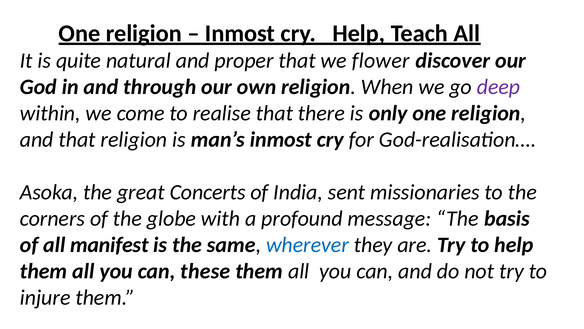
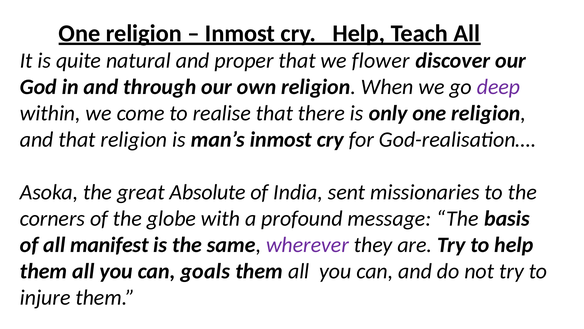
Concerts: Concerts -> Absolute (208, 192)
wherever colour: blue -> purple (307, 245)
these: these -> goals (205, 271)
